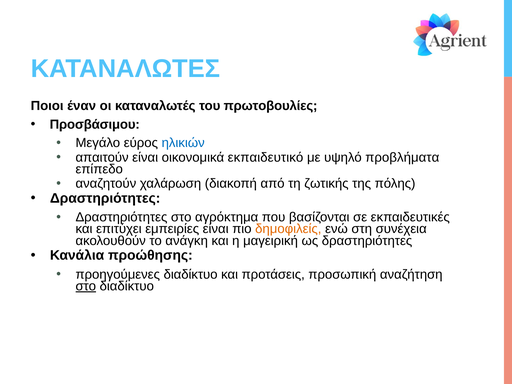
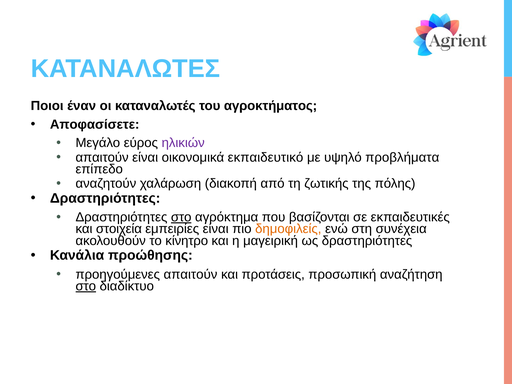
πρωτοβουλίες: πρωτοβουλίες -> αγροκτήματος (271, 106)
Προσβάσιμου: Προσβάσιμου -> Αποφασίσετε (95, 124)
ηλικιών colour: blue -> purple (183, 143)
στο underline: none -> present (181, 217)
επιτύχει: επιτύχει -> στοιχεία (119, 229)
ανάγκη: ανάγκη -> κίνητρο (187, 241)
προηγούμενες διαδίκτυο: διαδίκτυο -> απαιτούν (191, 274)
